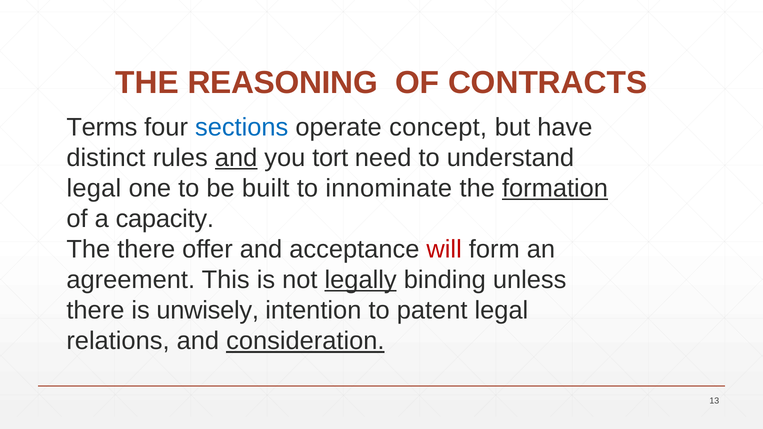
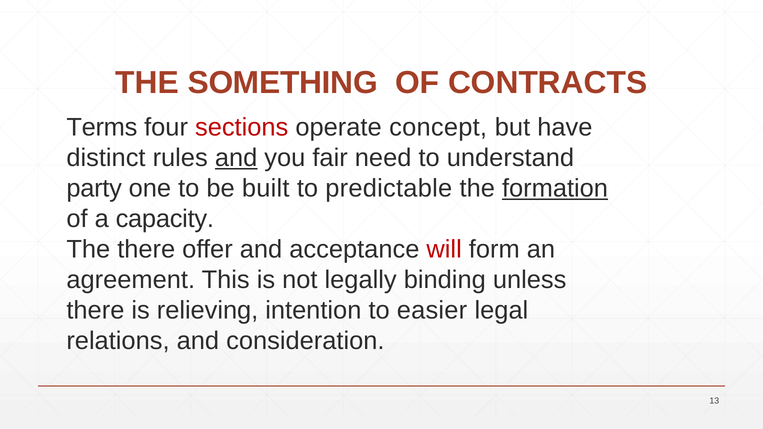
REASONING: REASONING -> SOMETHING (283, 83)
sections colour: blue -> red (242, 128)
tort: tort -> fair (330, 158)
legal: legal -> party (94, 189)
innominate: innominate -> predictable (389, 189)
legally underline: present -> none (361, 280)
unwisely: unwisely -> relieving (208, 311)
patent: patent -> easier (432, 311)
consideration underline: present -> none (305, 341)
